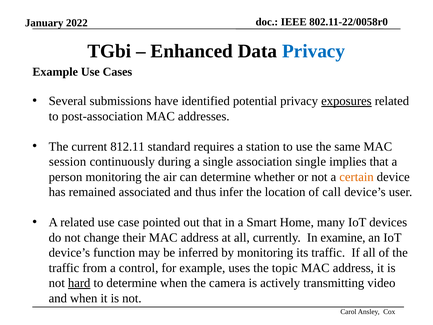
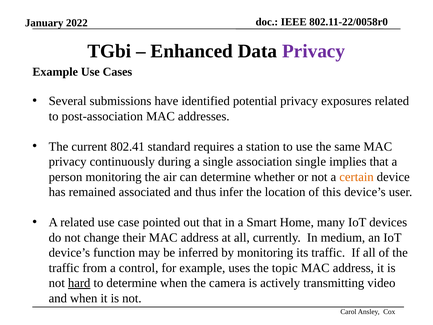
Privacy colour: blue -> purple (314, 51)
exposures underline: present -> none (346, 101)
812.11: 812.11 -> 802.41 (127, 146)
session: session -> privacy (68, 162)
call: call -> this (332, 192)
examine: examine -> medium (343, 237)
